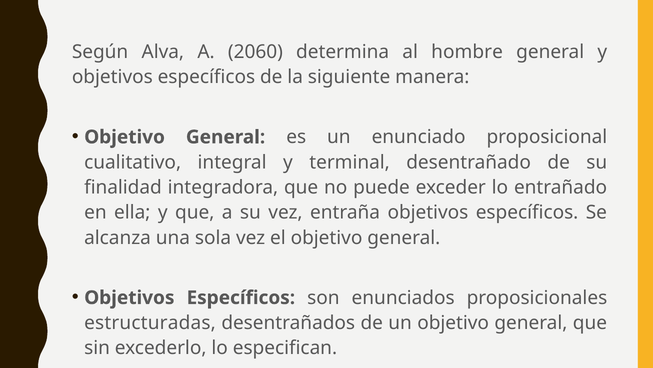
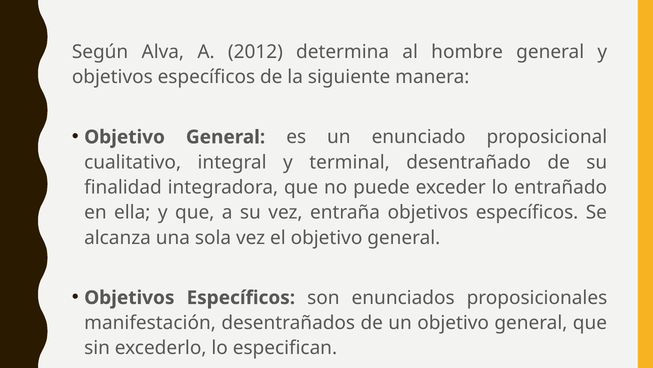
2060: 2060 -> 2012 (255, 52)
estructuradas: estructuradas -> manifestación (150, 322)
